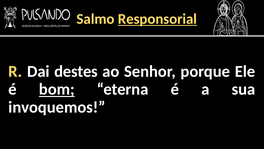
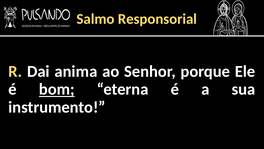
Responsorial underline: present -> none (157, 19)
destes: destes -> anima (76, 71)
invoquemos: invoquemos -> instrumento (57, 107)
